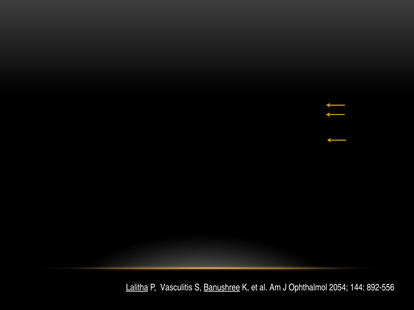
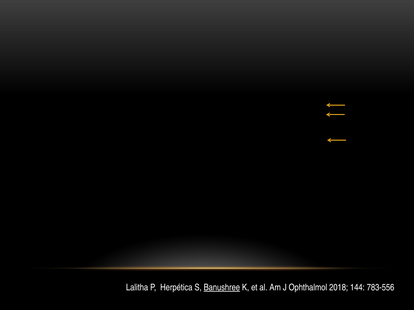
Lalitha underline: present -> none (137, 288)
Vasculitis: Vasculitis -> Herpética (176, 288)
2054: 2054 -> 2018 (339, 288)
892-556: 892-556 -> 783-556 (381, 288)
